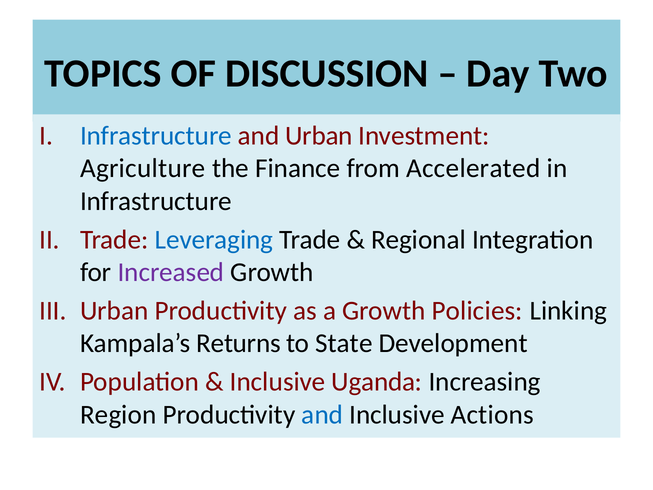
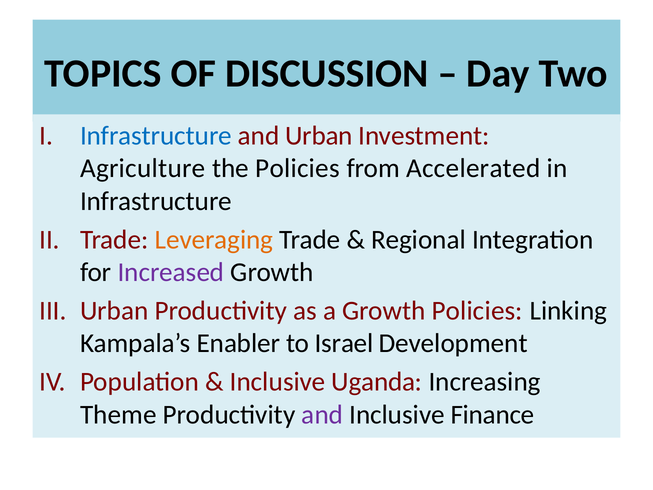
the Finance: Finance -> Policies (298, 168)
Leveraging colour: blue -> orange (214, 240)
Returns: Returns -> Enabler (238, 343)
State: State -> Israel (344, 343)
Region: Region -> Theme (118, 414)
and colour: blue -> purple (322, 414)
Actions: Actions -> Finance (493, 414)
